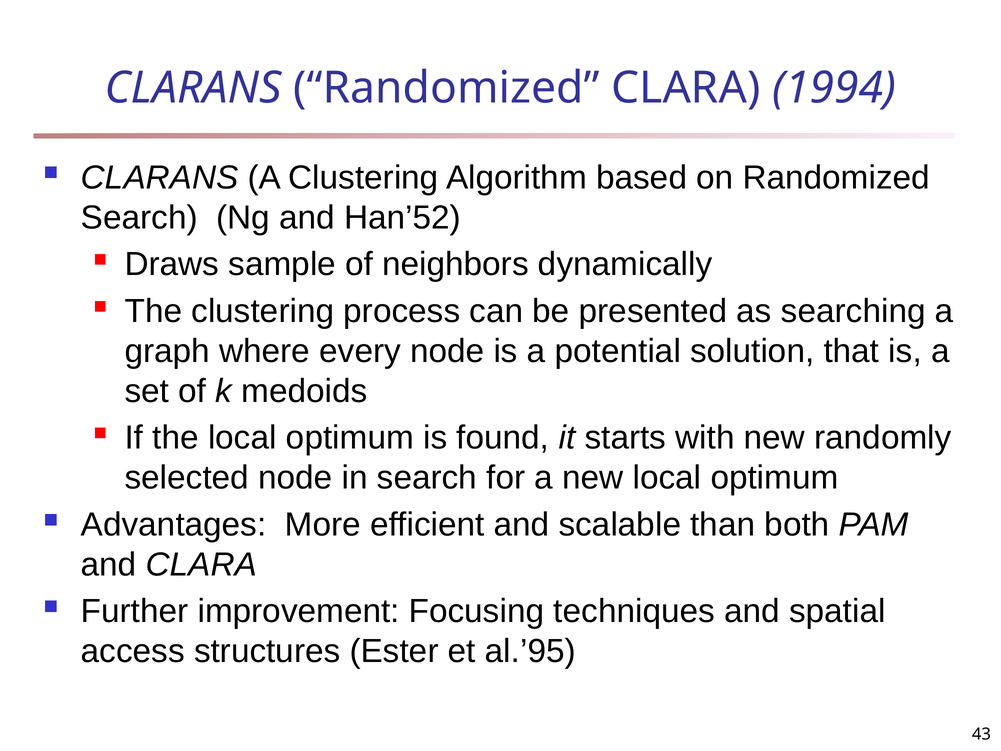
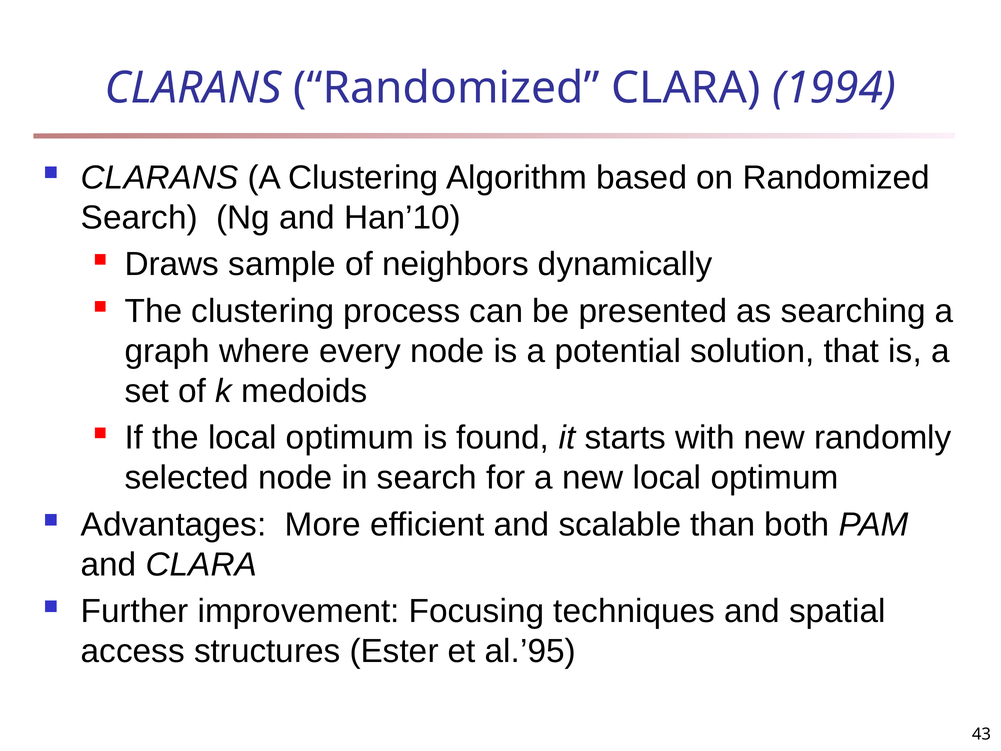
Han’52: Han’52 -> Han’10 (402, 218)
